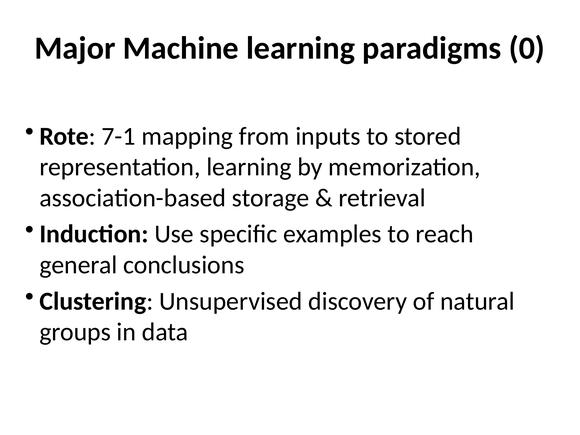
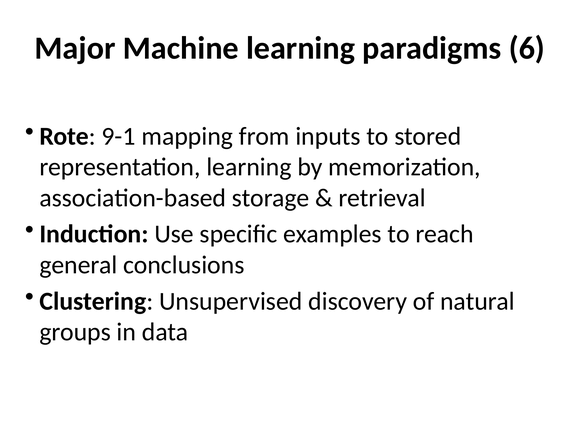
0: 0 -> 6 (527, 48)
7-1: 7-1 -> 9-1 (119, 136)
